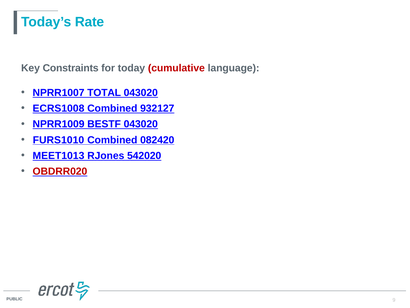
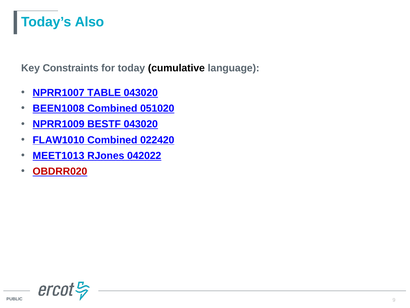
Rate: Rate -> Also (89, 22)
cumulative colour: red -> black (176, 68)
TOTAL: TOTAL -> TABLE (104, 93)
ECRS1008: ECRS1008 -> BEEN1008 (59, 108)
932127: 932127 -> 051020 (157, 108)
FURS1010: FURS1010 -> FLAW1010 (59, 140)
082420: 082420 -> 022420 (157, 140)
542020: 542020 -> 042022 (144, 155)
